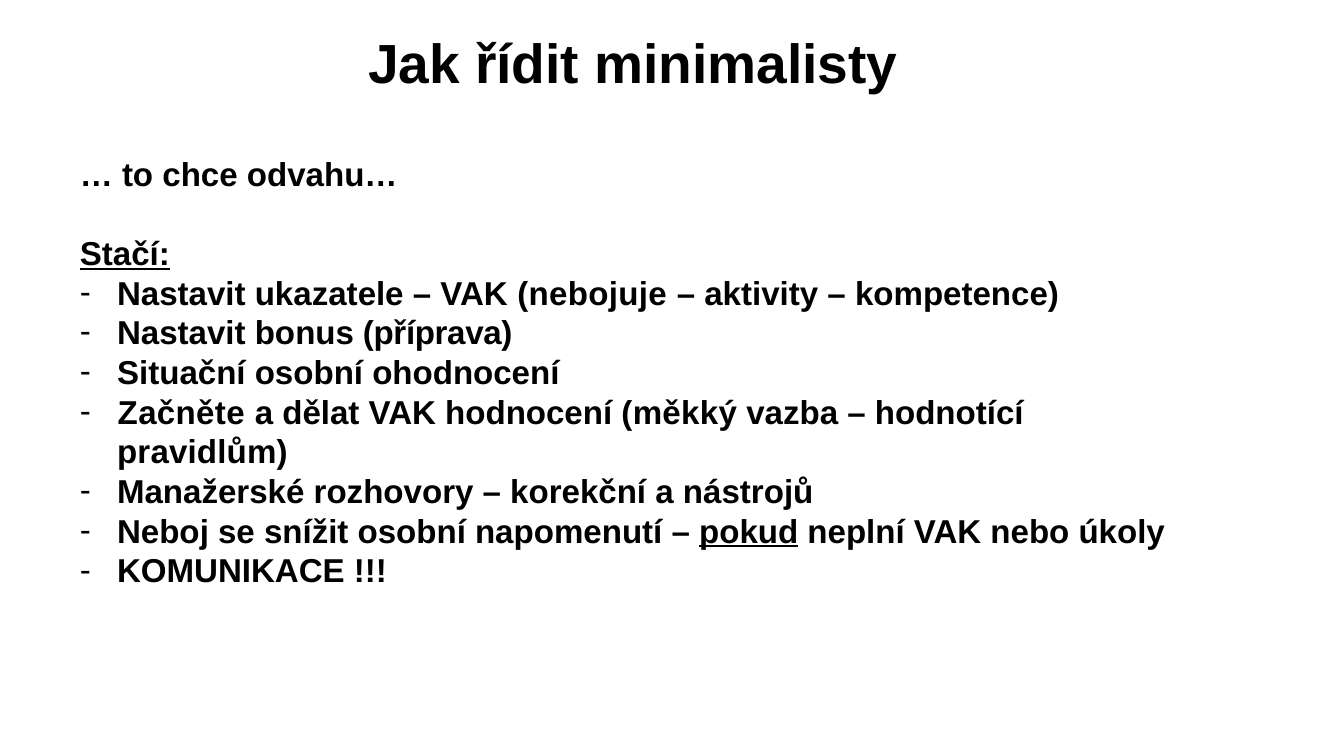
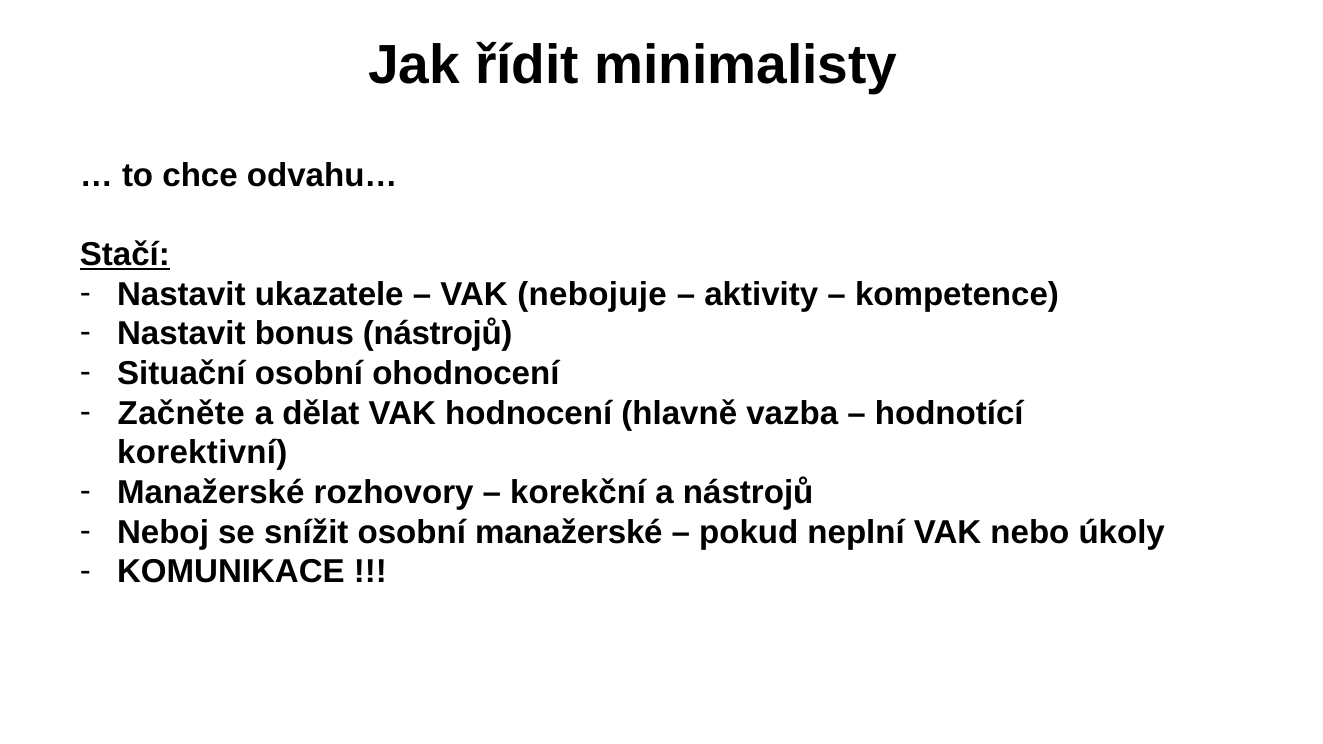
bonus příprava: příprava -> nástrojů (438, 334)
měkký: měkký -> hlavně (679, 413)
pravidlům: pravidlům -> korektivní (202, 453)
osobní napomenutí: napomenutí -> manažerské (569, 532)
pokud underline: present -> none (749, 532)
